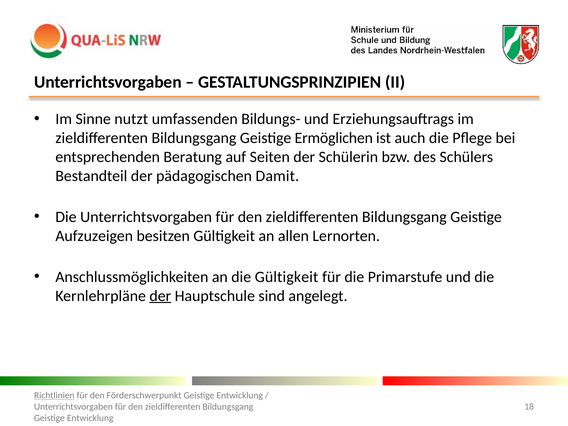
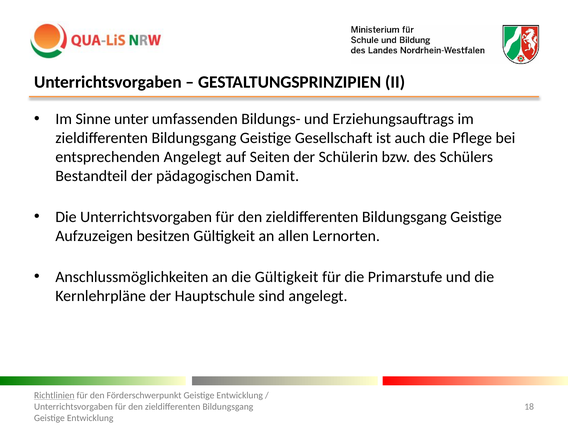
nutzt: nutzt -> unter (131, 119)
Ermöglichen: Ermöglichen -> Gesellschaft (334, 138)
entsprechenden Beratung: Beratung -> Angelegt (193, 157)
der underline: present -> none (160, 296)
